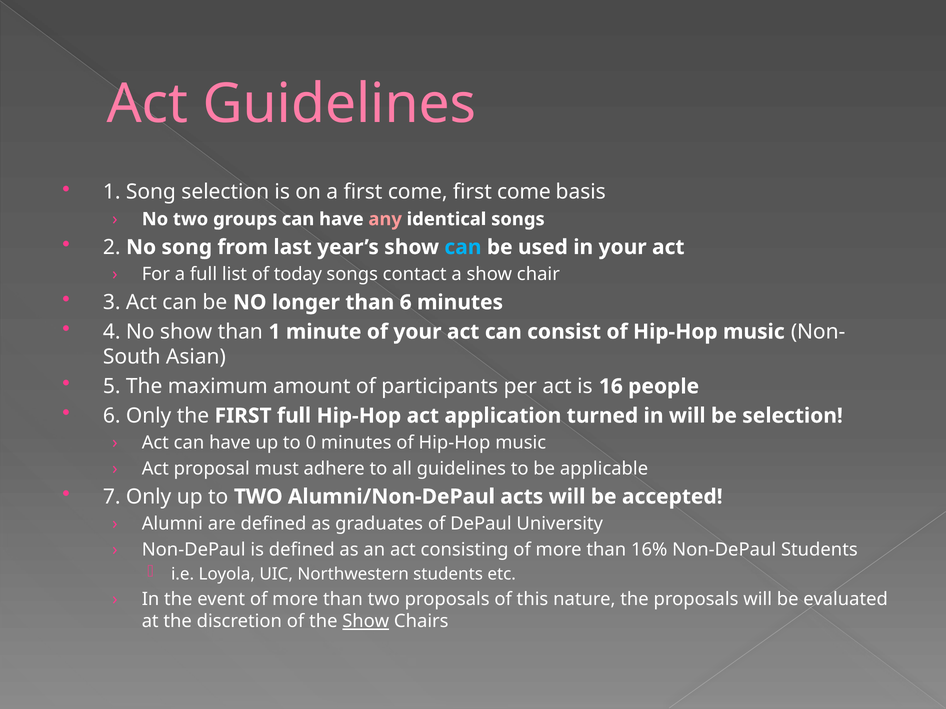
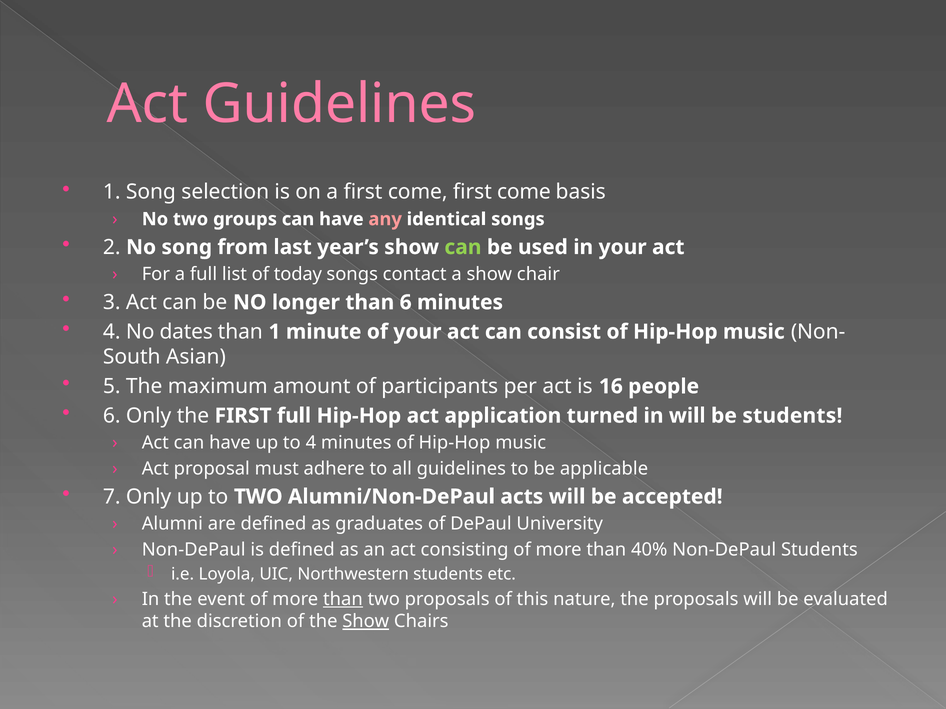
can colour: light blue -> light green (463, 247)
No show: show -> dates (186, 332)
be selection: selection -> students (792, 416)
to 0: 0 -> 4 (311, 443)
16%: 16% -> 40% (649, 550)
than underline: none -> present (343, 600)
